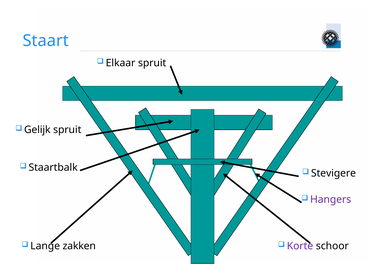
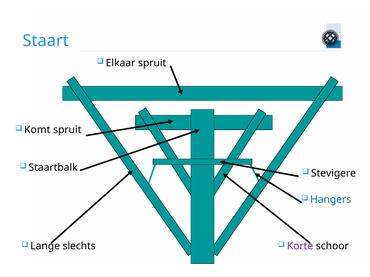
Gelijk: Gelijk -> Komt (37, 130)
Hangers colour: purple -> blue (331, 200)
zakken: zakken -> slechts (79, 247)
